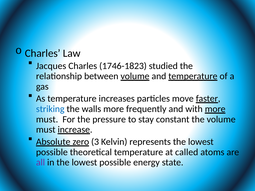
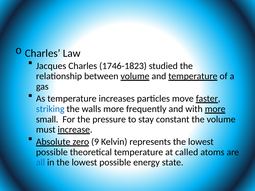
must: must -> small (47, 119)
3: 3 -> 9 (95, 142)
all colour: purple -> blue (40, 163)
